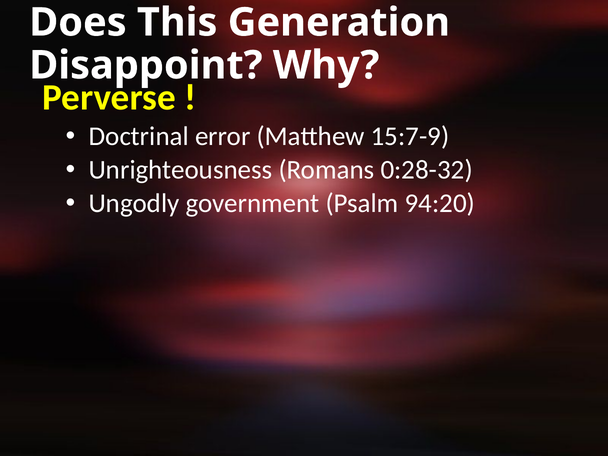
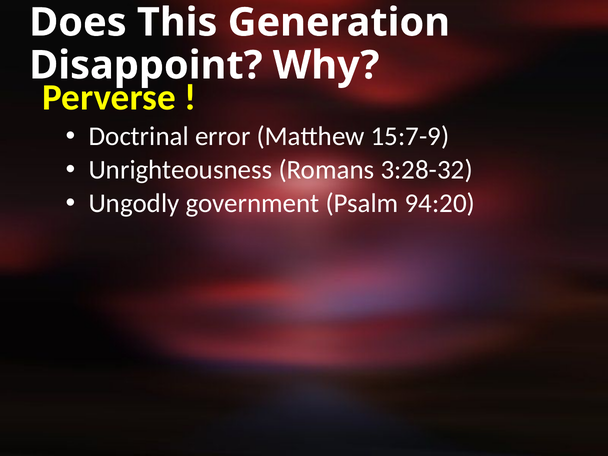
0:28-32: 0:28-32 -> 3:28-32 (427, 170)
